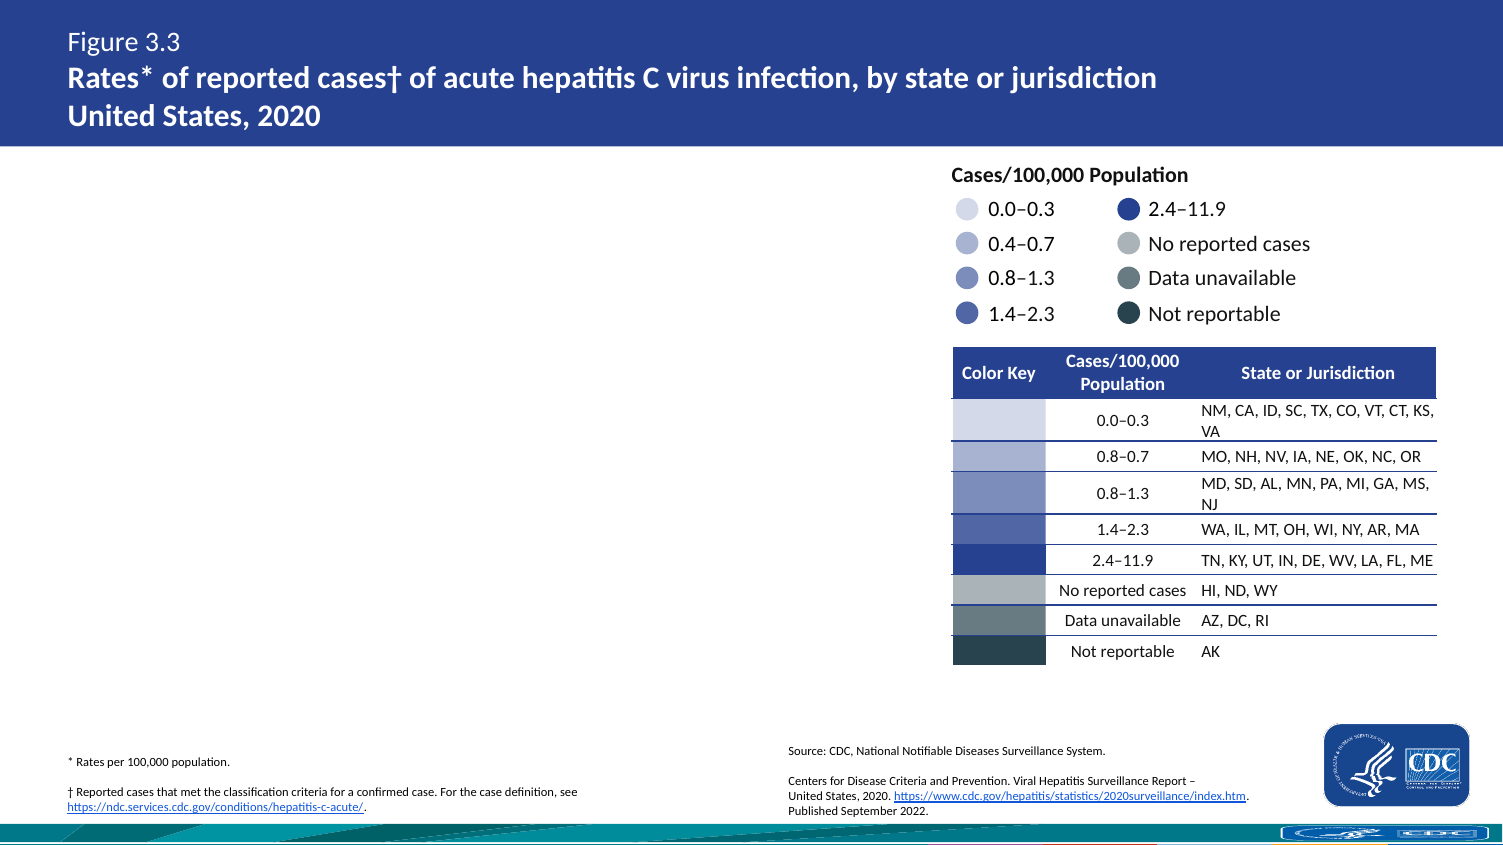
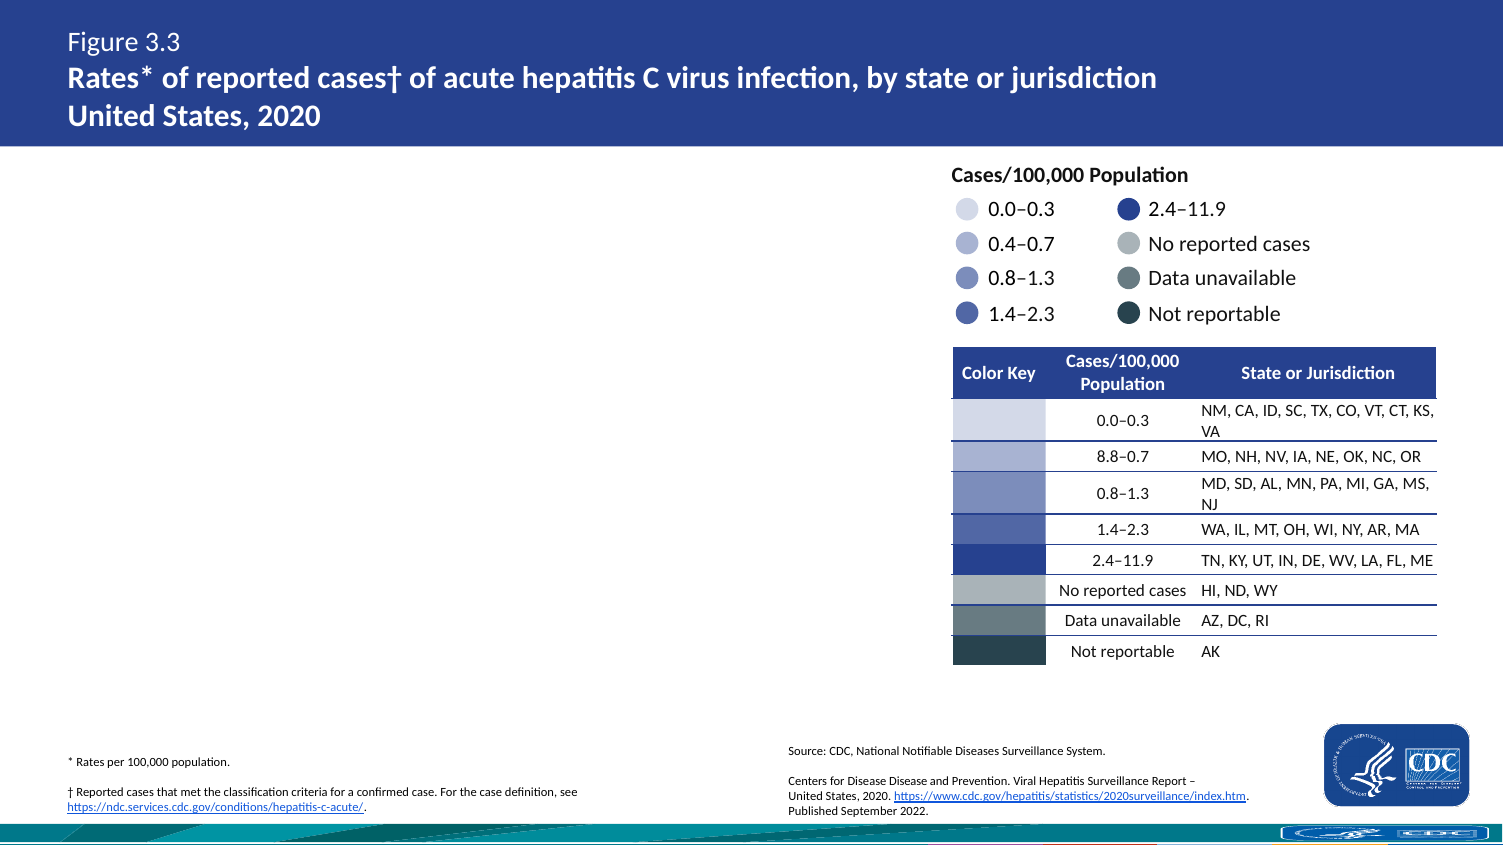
0.8–0.7: 0.8–0.7 -> 8.8–0.7 (1123, 457)
Disease Criteria: Criteria -> Disease (908, 782)
